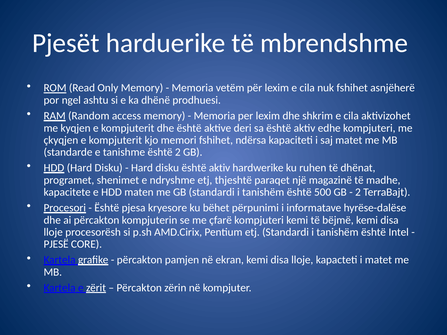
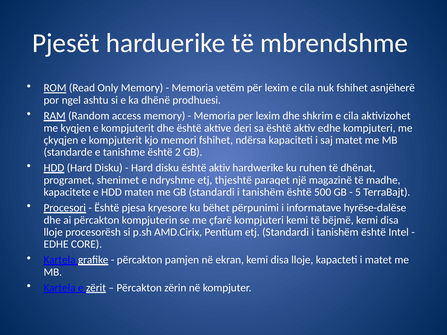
2: 2 -> 5 (358, 192)
PJESË: PJESË -> EDHE (56, 244)
